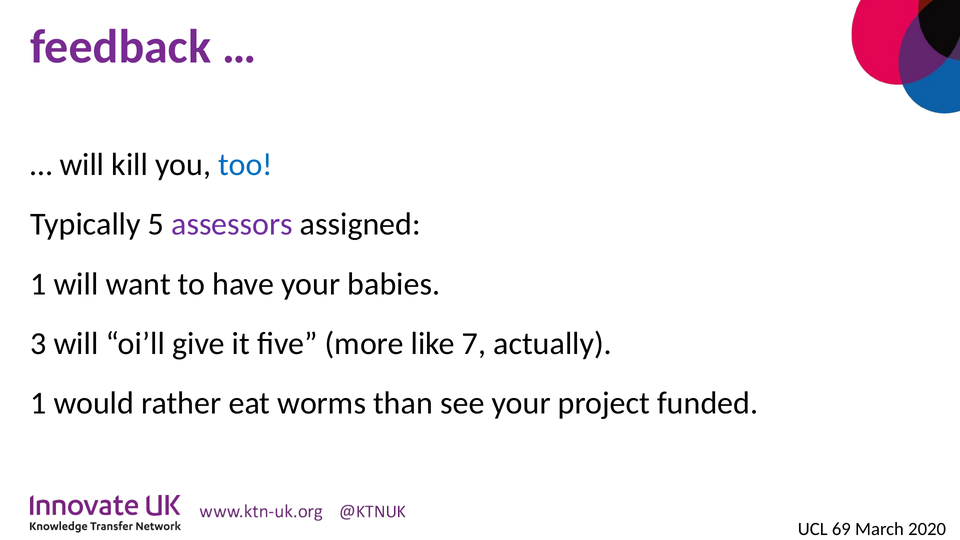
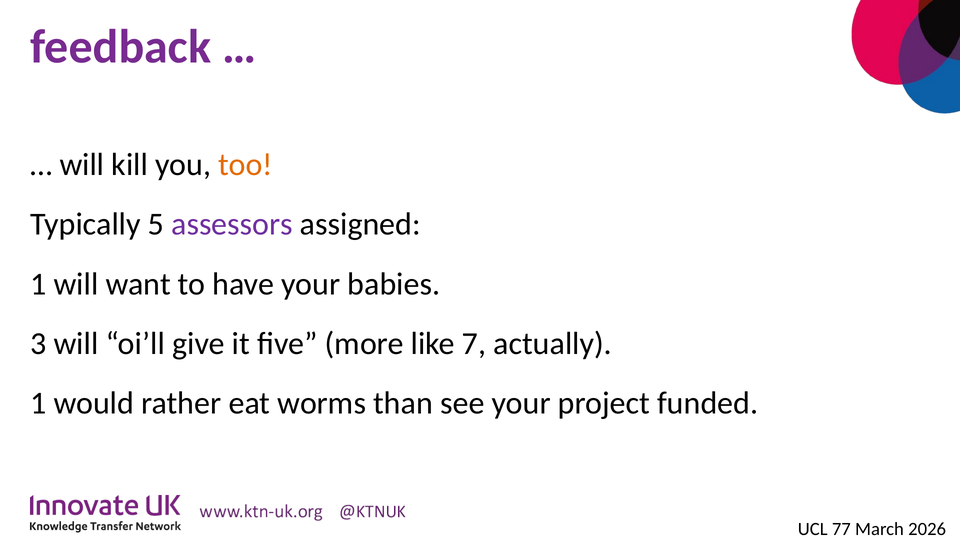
too colour: blue -> orange (246, 165)
69: 69 -> 77 (841, 529)
2020: 2020 -> 2026 (927, 529)
